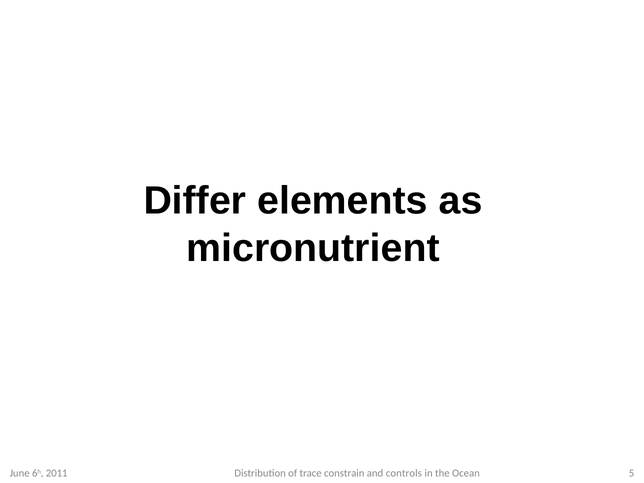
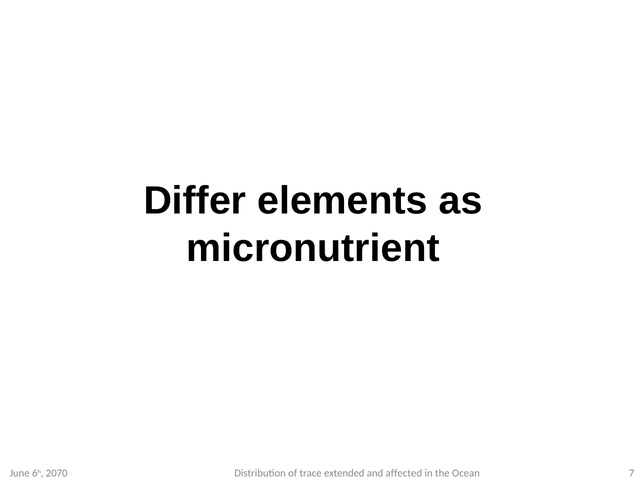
2011: 2011 -> 2070 (57, 473)
constrain: constrain -> extended (344, 473)
controls: controls -> affected (404, 473)
5: 5 -> 7 (632, 473)
